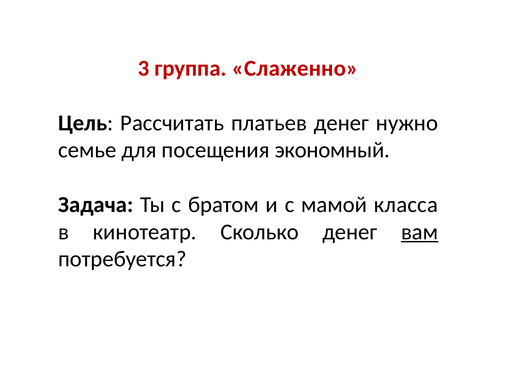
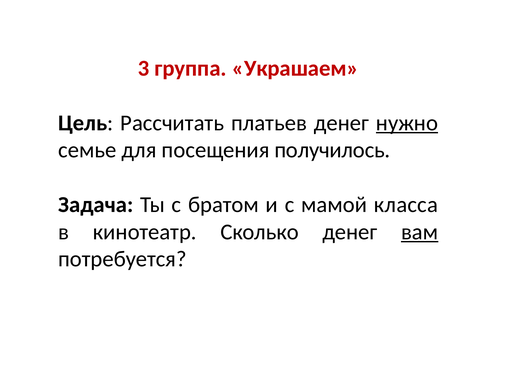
Слаженно: Слаженно -> Украшаем (295, 68)
нужно underline: none -> present (407, 123)
экономный: экономный -> получилось (332, 150)
